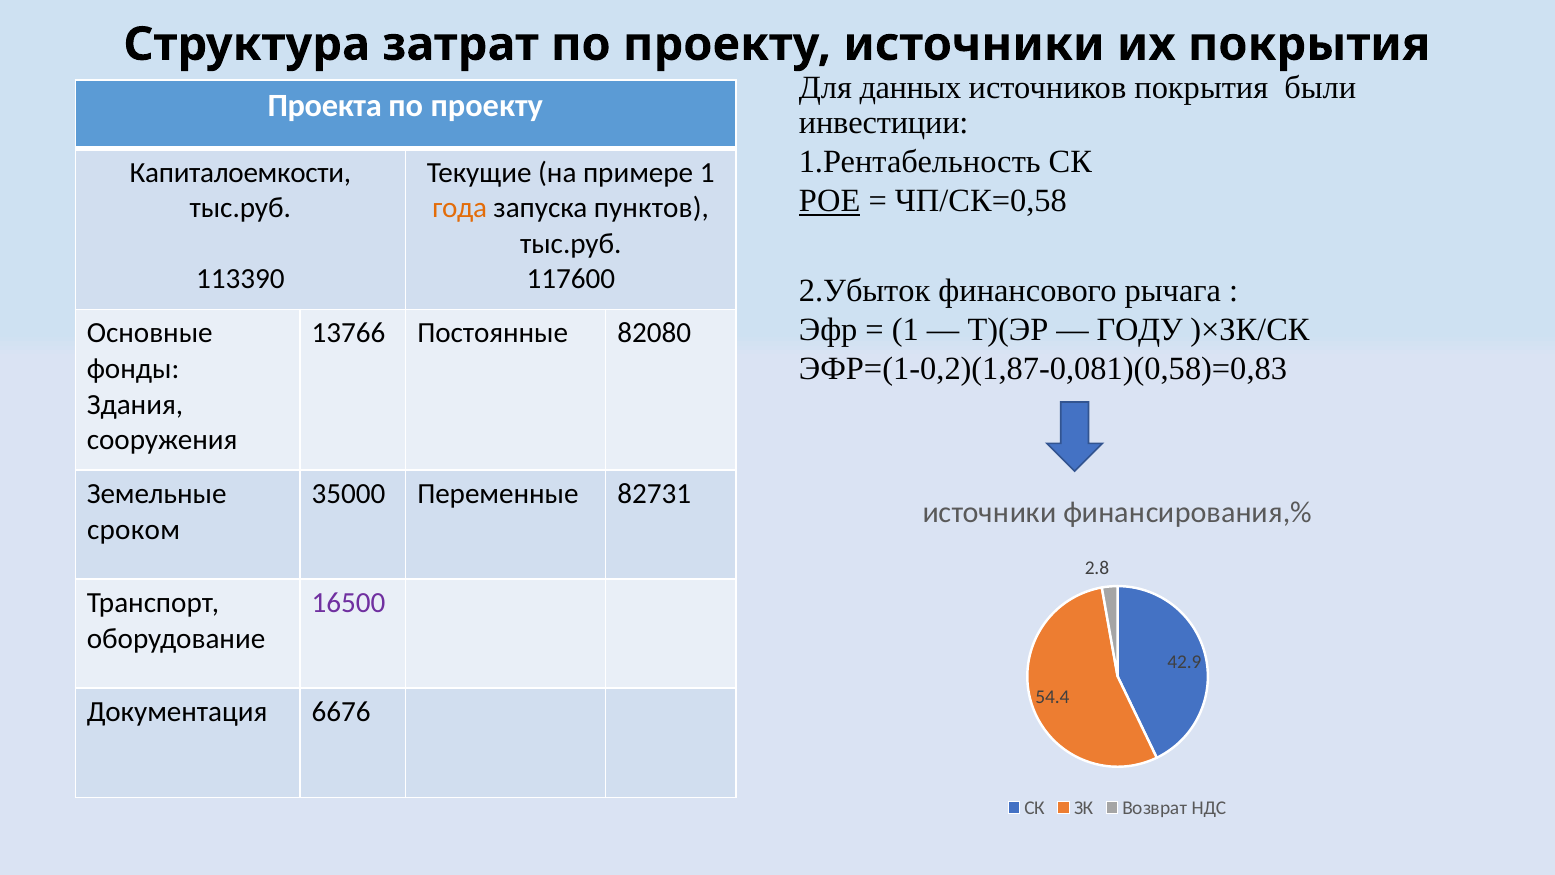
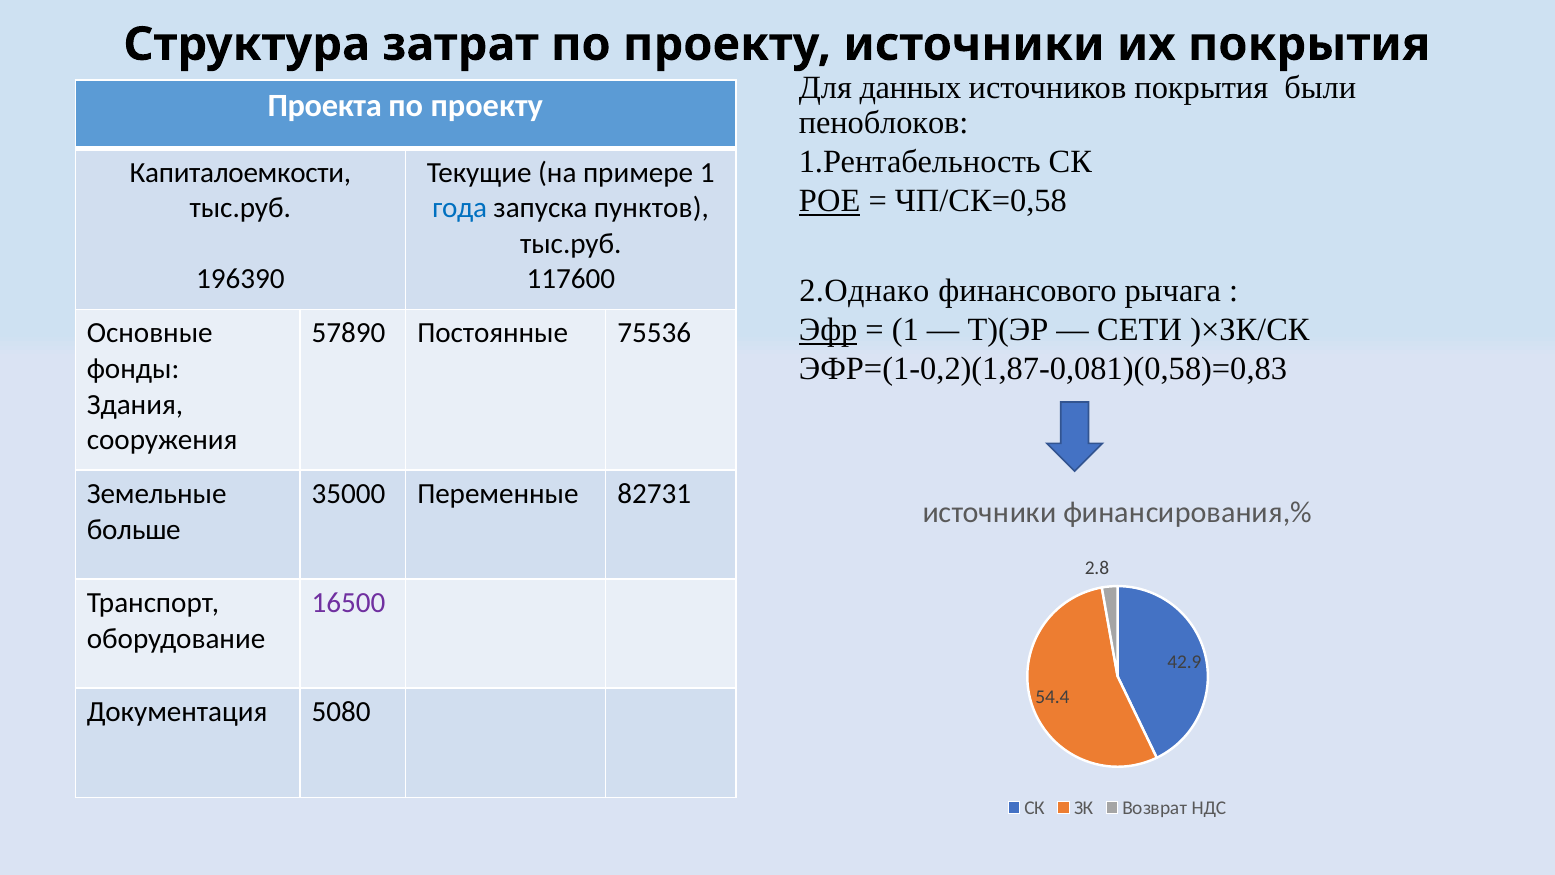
инвестиции: инвестиции -> пеноблоков (884, 122)
года colour: orange -> blue (460, 208)
113390: 113390 -> 196390 (240, 279)
2.Убыток: 2.Убыток -> 2.Однако (864, 291)
Эфр underline: none -> present (828, 330)
ГОДУ: ГОДУ -> СЕТИ (1139, 330)
13766: 13766 -> 57890 (349, 333)
82080: 82080 -> 75536 (654, 333)
сроком: сроком -> больше (134, 529)
6676: 6676 -> 5080 (341, 712)
